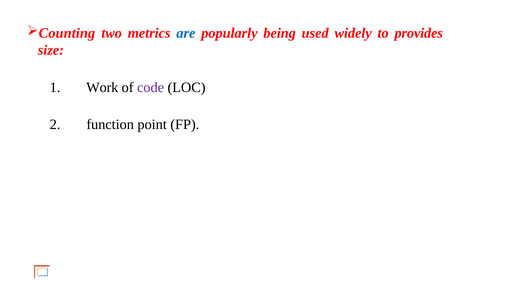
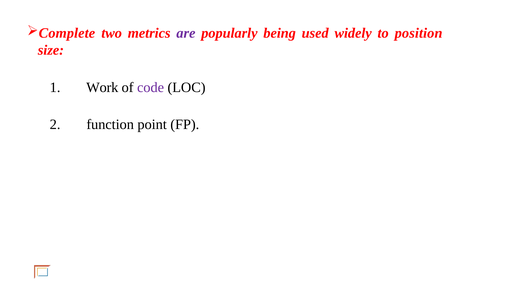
Counting: Counting -> Complete (67, 33)
are colour: blue -> purple (186, 33)
provides: provides -> position (419, 33)
